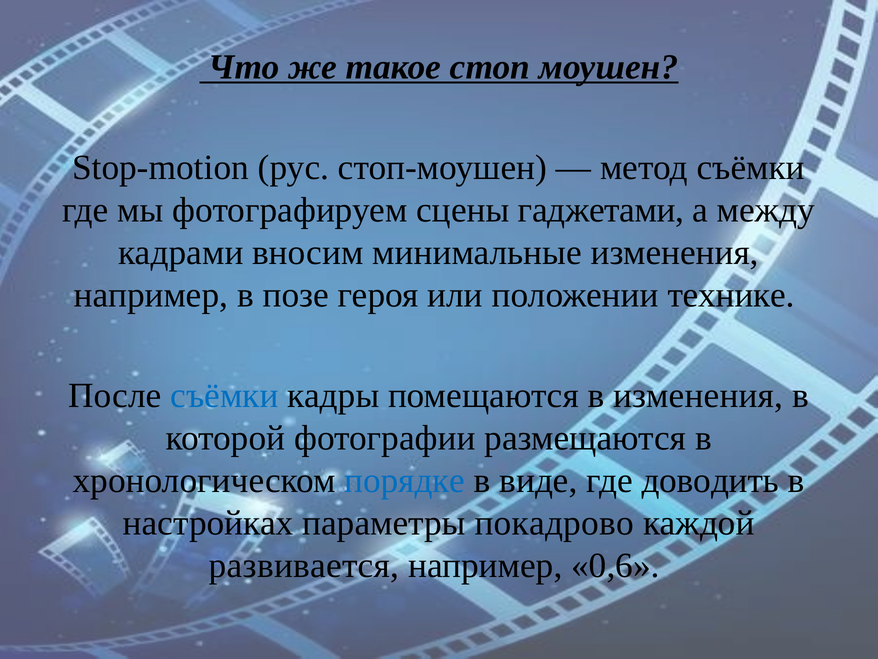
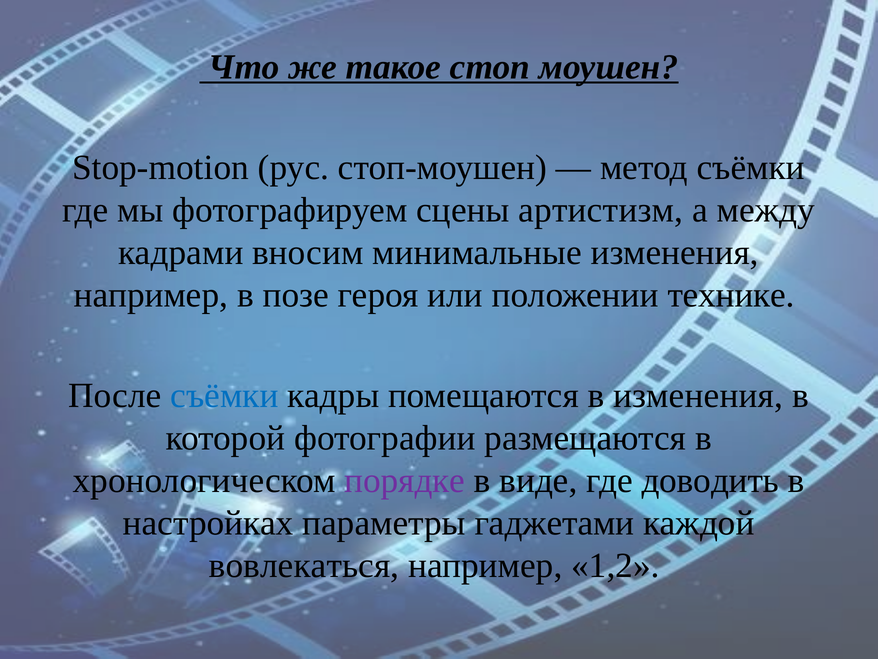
гаджетами: гаджетами -> артистизм (601, 210)
порядке colour: blue -> purple (405, 480)
покадрово: покадрово -> гаджетами (554, 523)
развивается: развивается -> вовлекаться (304, 565)
0,6: 0,6 -> 1,2 (615, 565)
